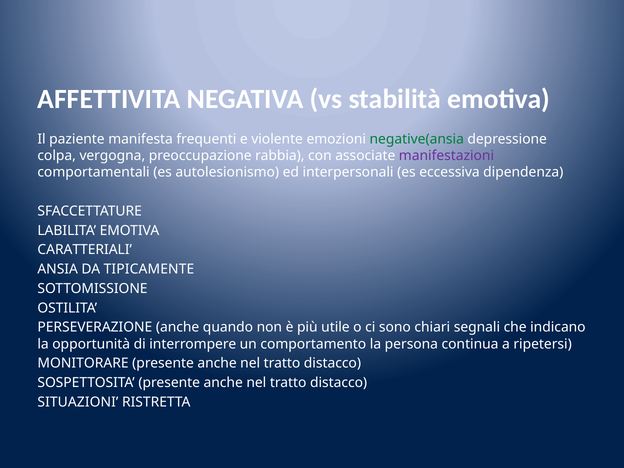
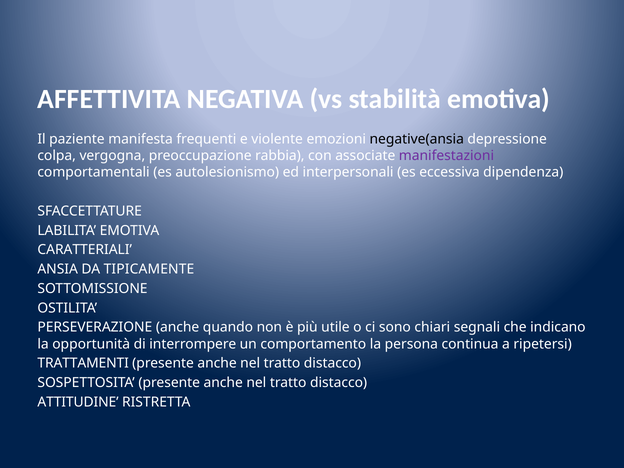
negative(ansia colour: green -> black (417, 139)
MONITORARE: MONITORARE -> TRATTAMENTI (83, 363)
SITUAZIONI: SITUAZIONI -> ATTITUDINE (78, 402)
